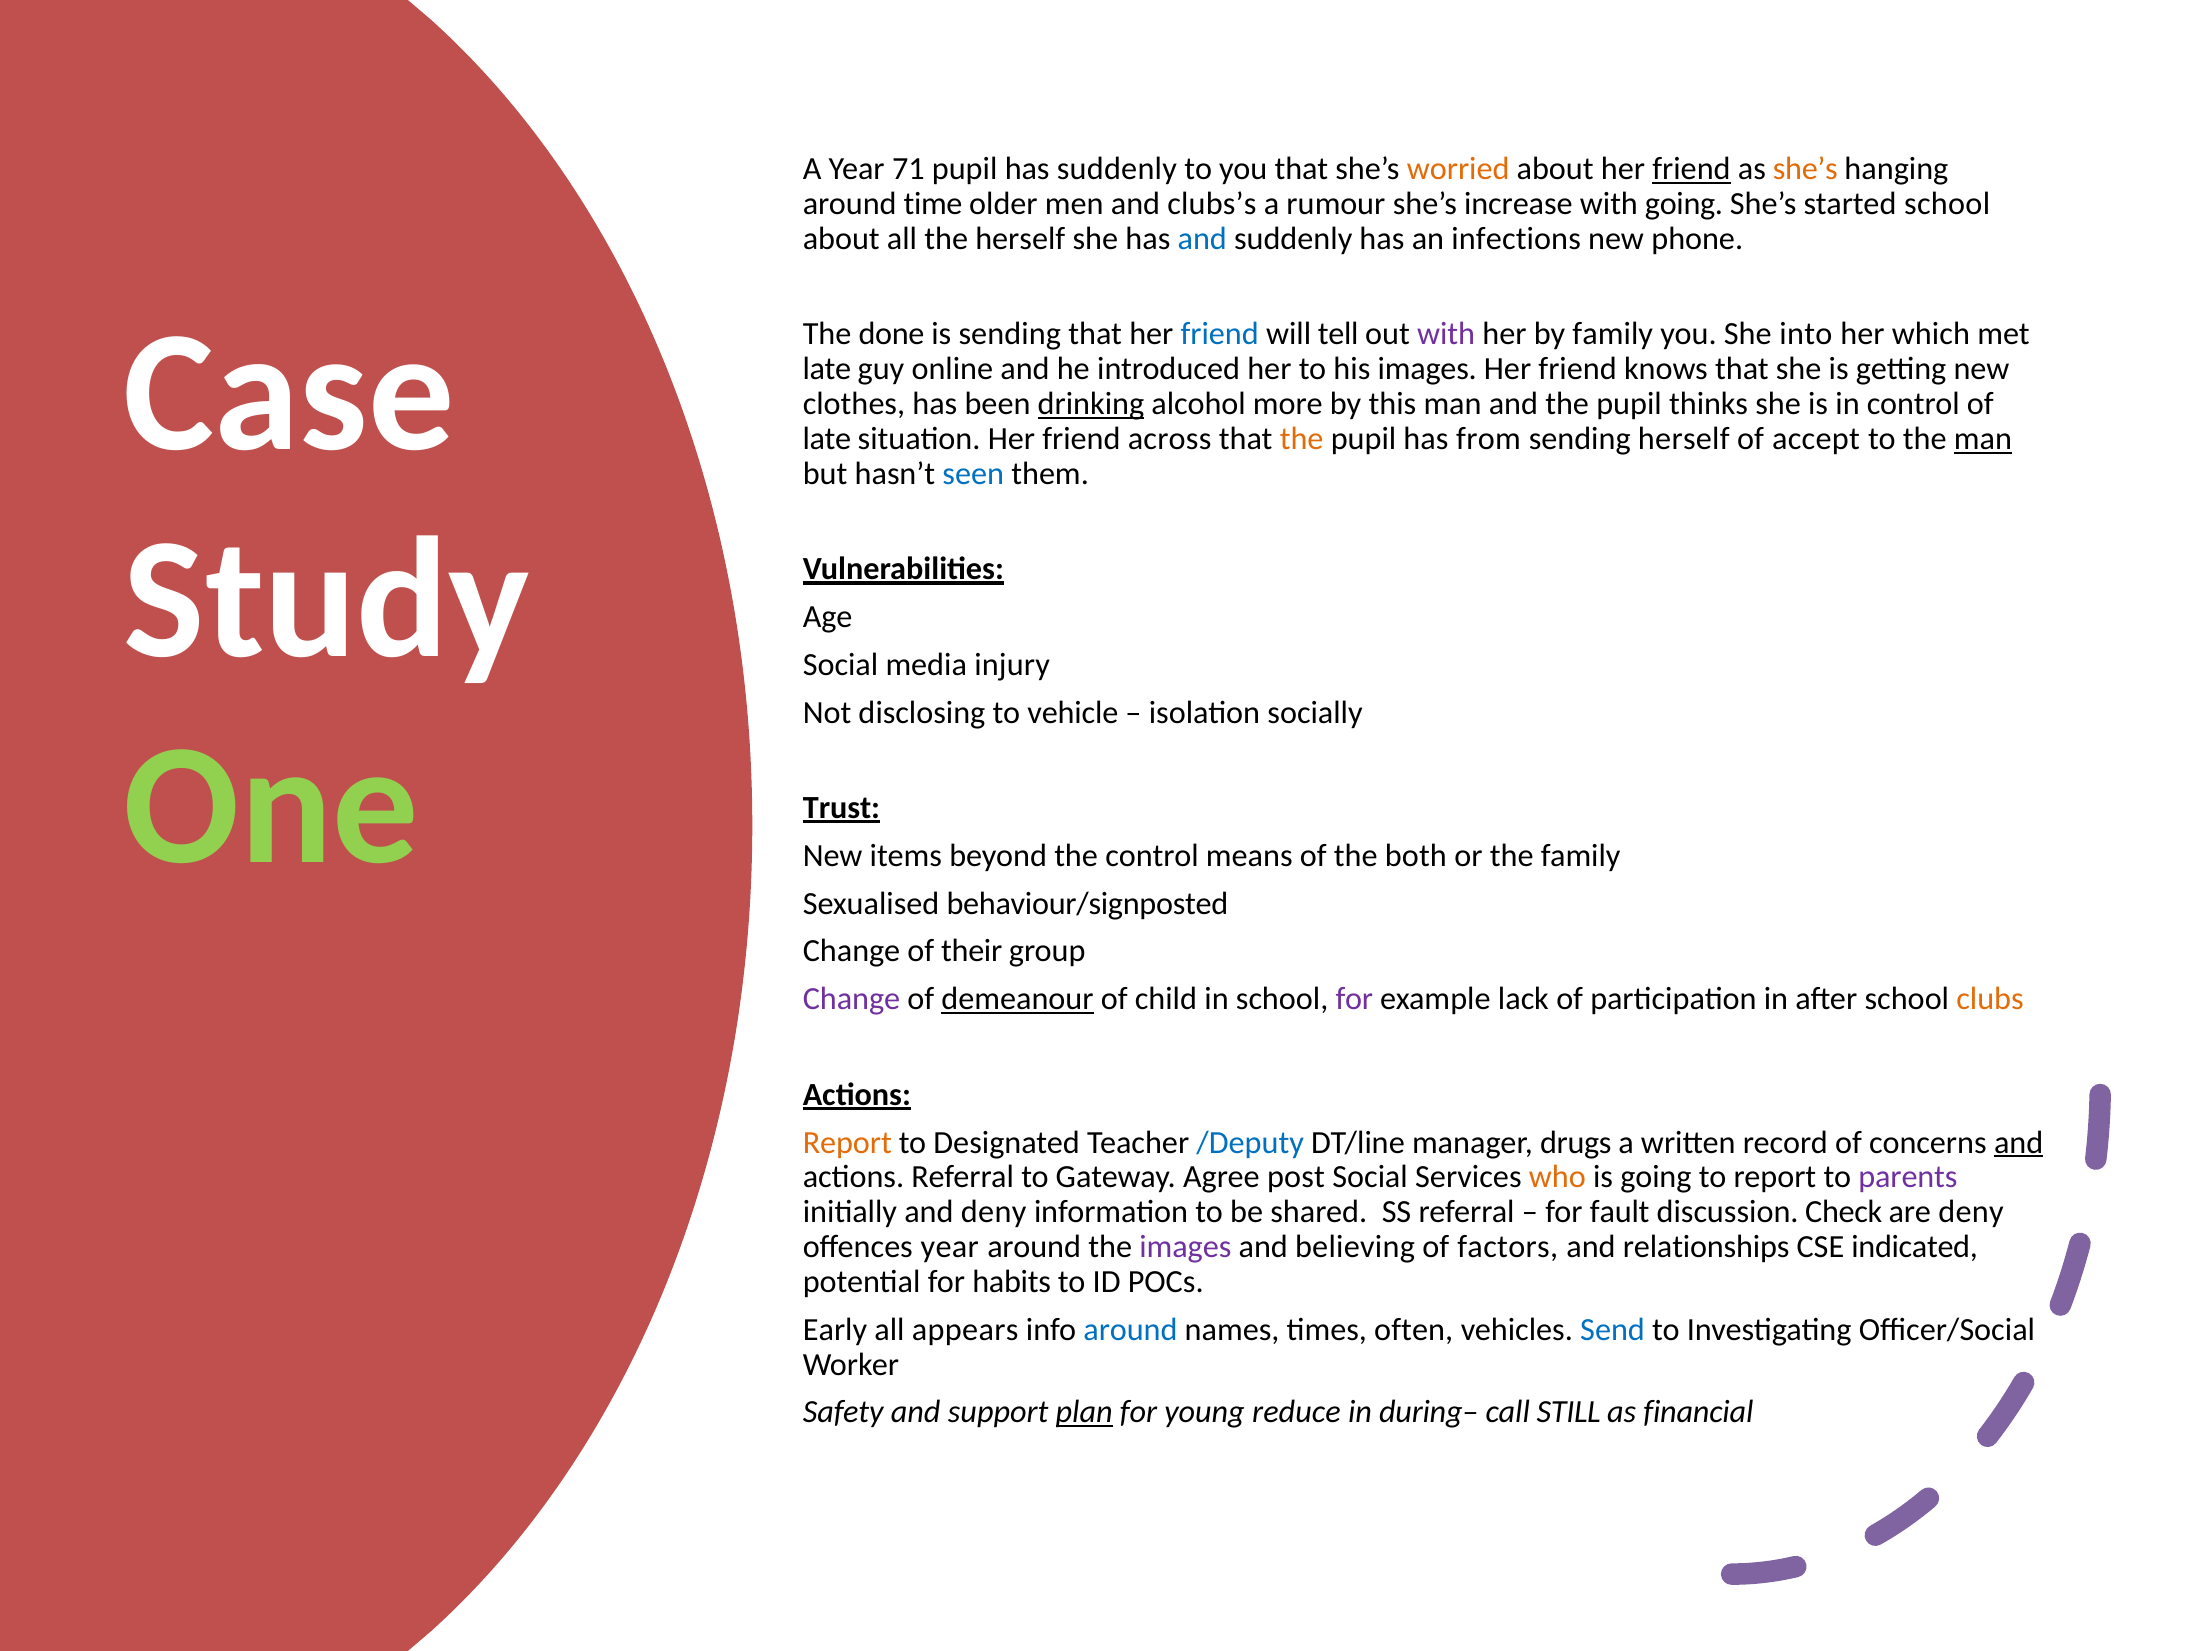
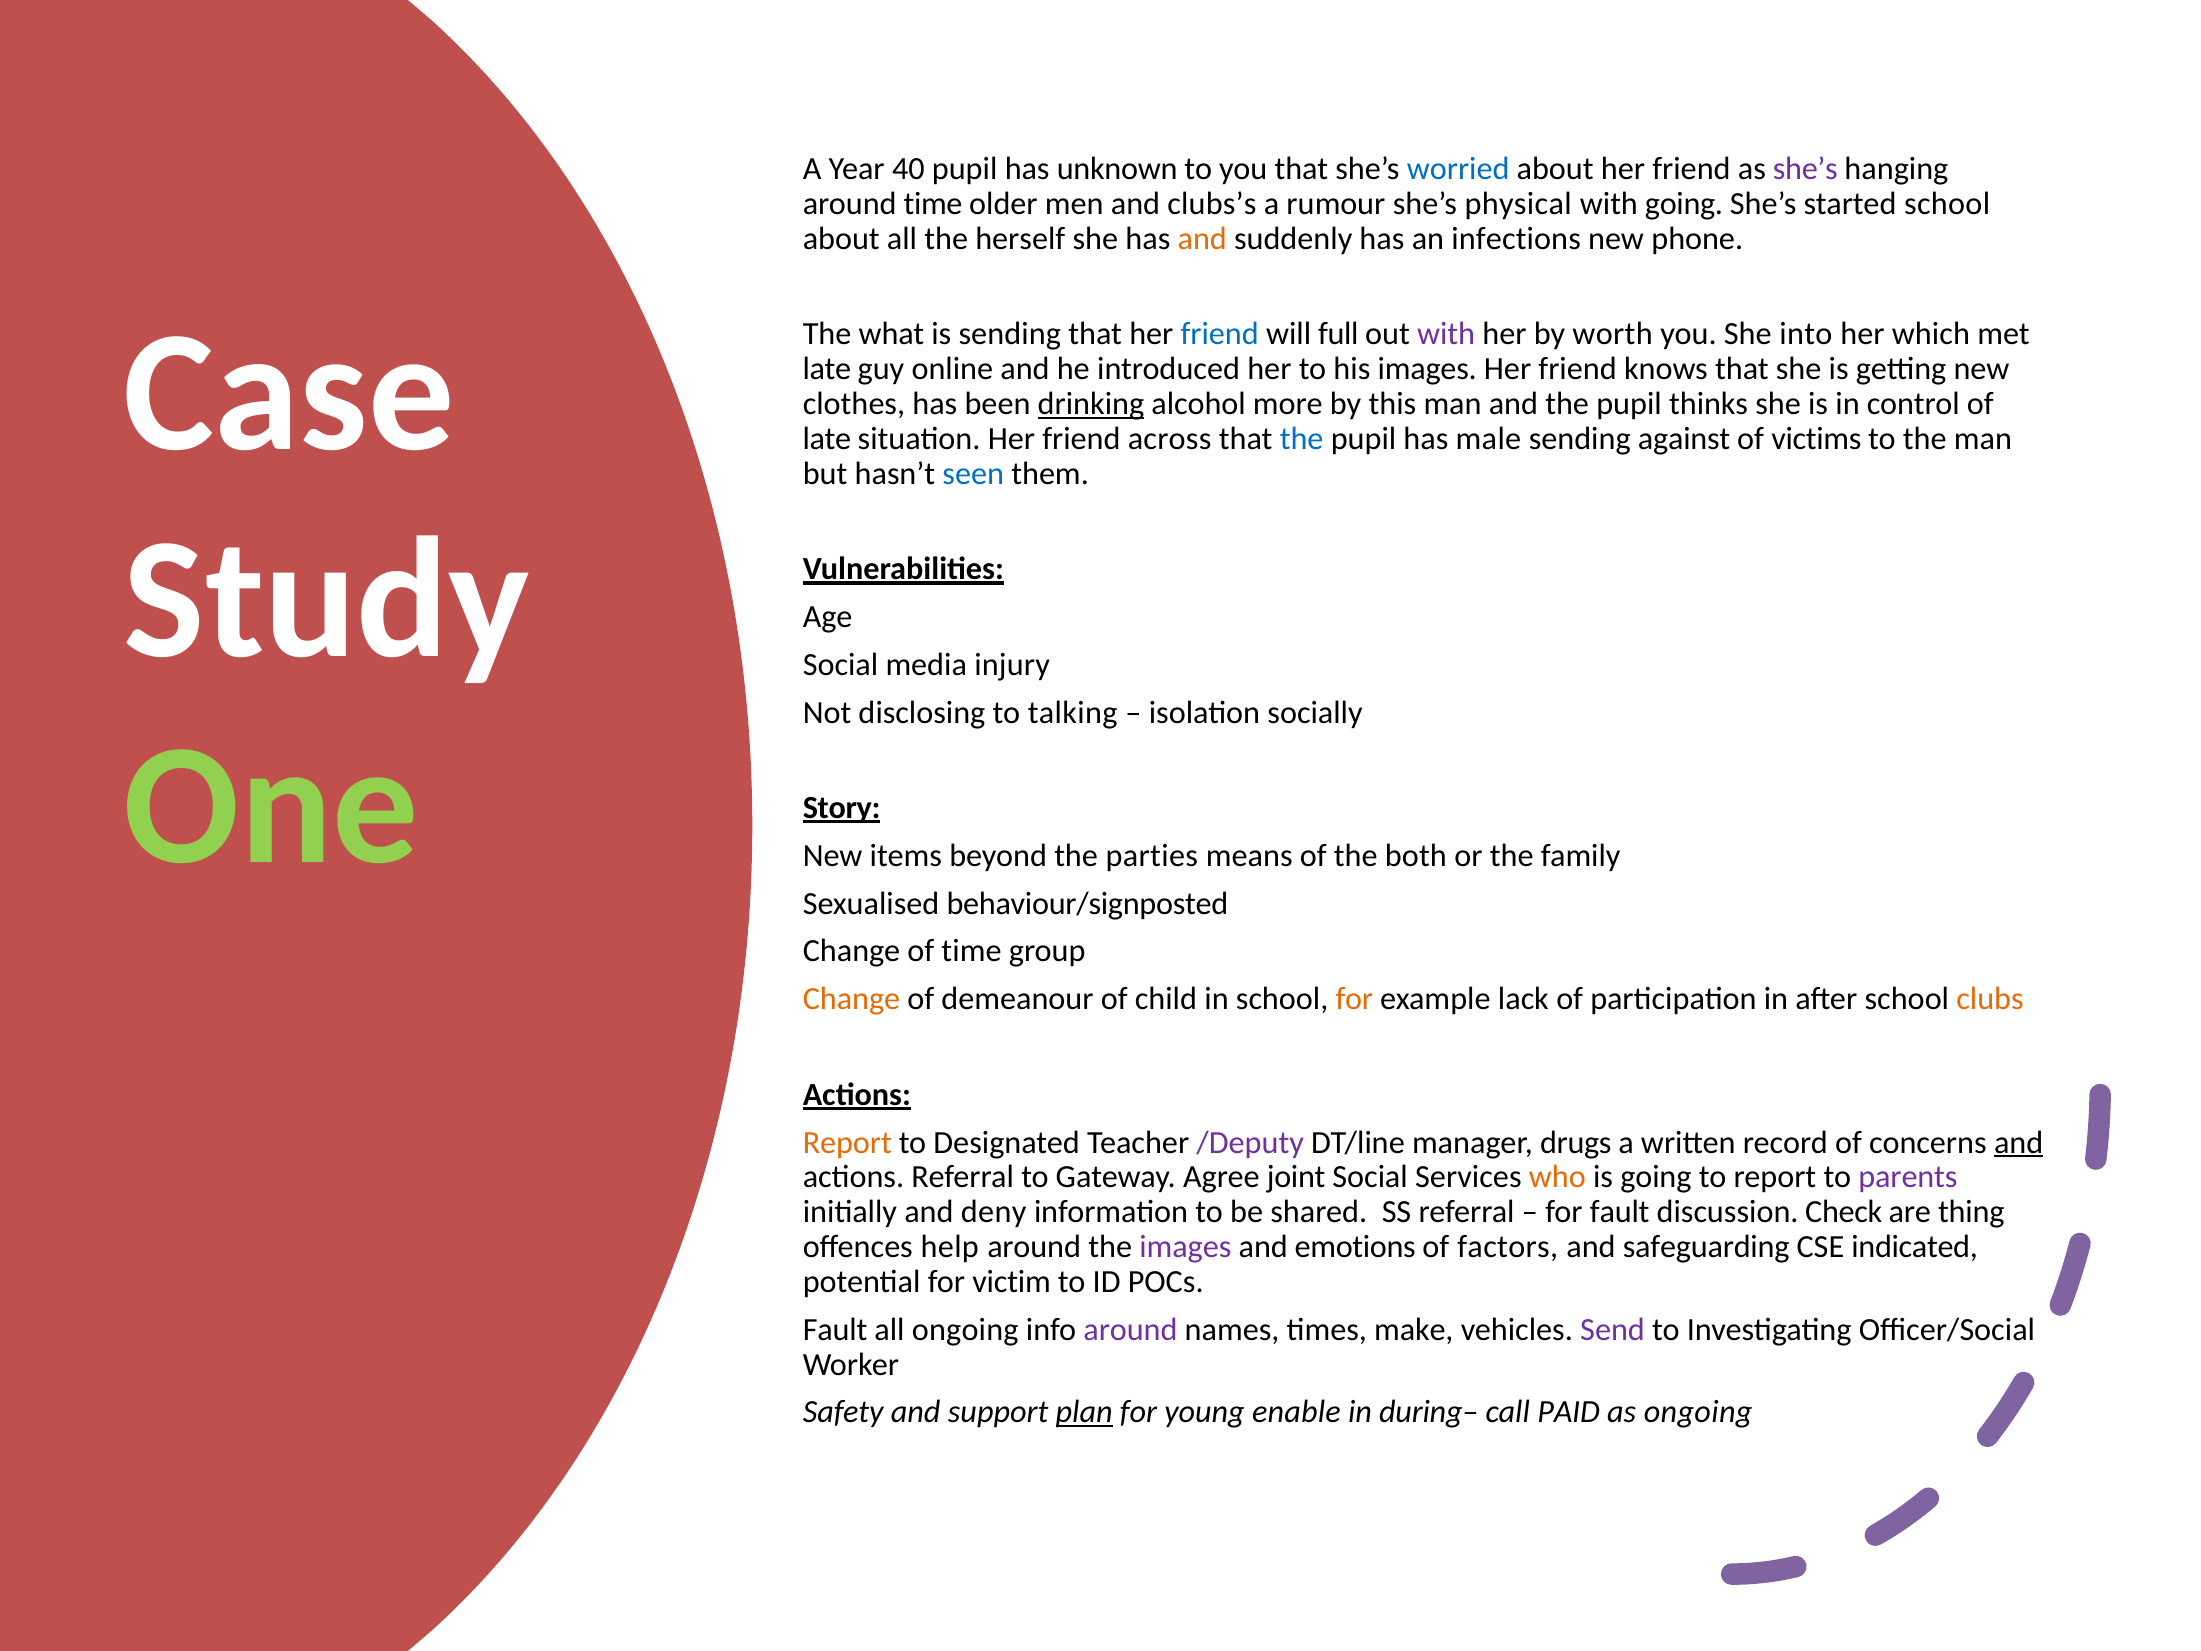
71: 71 -> 40 (908, 169)
has suddenly: suddenly -> unknown (1117, 169)
worried colour: orange -> blue (1458, 169)
friend underline: present -> none (1691, 169)
she’s colour: orange -> purple (1805, 169)
increase: increase -> physical (1518, 204)
and colour: blue -> orange (1202, 239)
done: done -> what (892, 334)
tell: tell -> full (1338, 334)
by family: family -> worth (1613, 334)
the colour: orange -> blue (1302, 439)
from: from -> male (1488, 439)
sending herself: herself -> against (1684, 439)
accept: accept -> victims (1816, 439)
man underline: present -> none (1983, 439)
vehicle: vehicle -> talking (1073, 712)
Trust: Trust -> Story (842, 808)
the control: control -> parties (1152, 856)
of their: their -> time (972, 951)
Change colour: purple -> orange (852, 999)
demeanour underline: present -> none (1018, 999)
for colour: purple -> orange (1354, 999)
/Deputy colour: blue -> purple (1250, 1142)
post: post -> joint (1296, 1177)
are deny: deny -> thing (1971, 1212)
offences year: year -> help (950, 1247)
believing: believing -> emotions (1355, 1247)
relationships: relationships -> safeguarding (1706, 1247)
habits: habits -> victim (1012, 1282)
Early: Early -> Fault (835, 1329)
all appears: appears -> ongoing (965, 1329)
around colour: blue -> purple (1130, 1329)
often: often -> make (1414, 1329)
Send colour: blue -> purple (1613, 1329)
reduce: reduce -> enable (1296, 1412)
STILL: STILL -> PAID (1569, 1412)
as financial: financial -> ongoing (1698, 1412)
